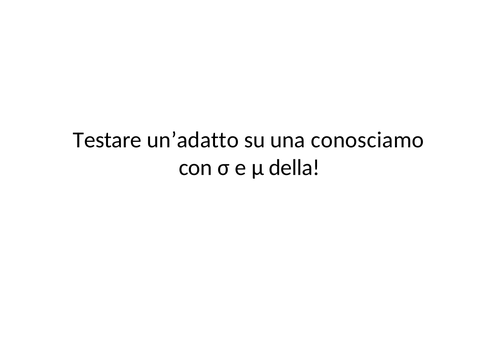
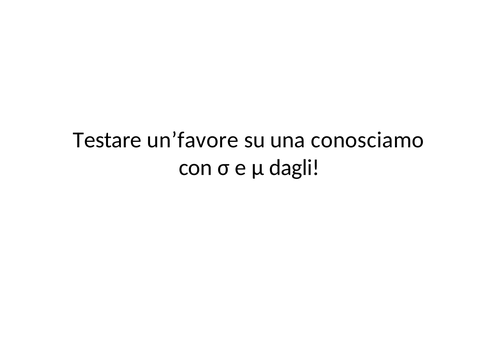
un’adatto: un’adatto -> un’favore (193, 140)
della: della -> dagli (294, 168)
